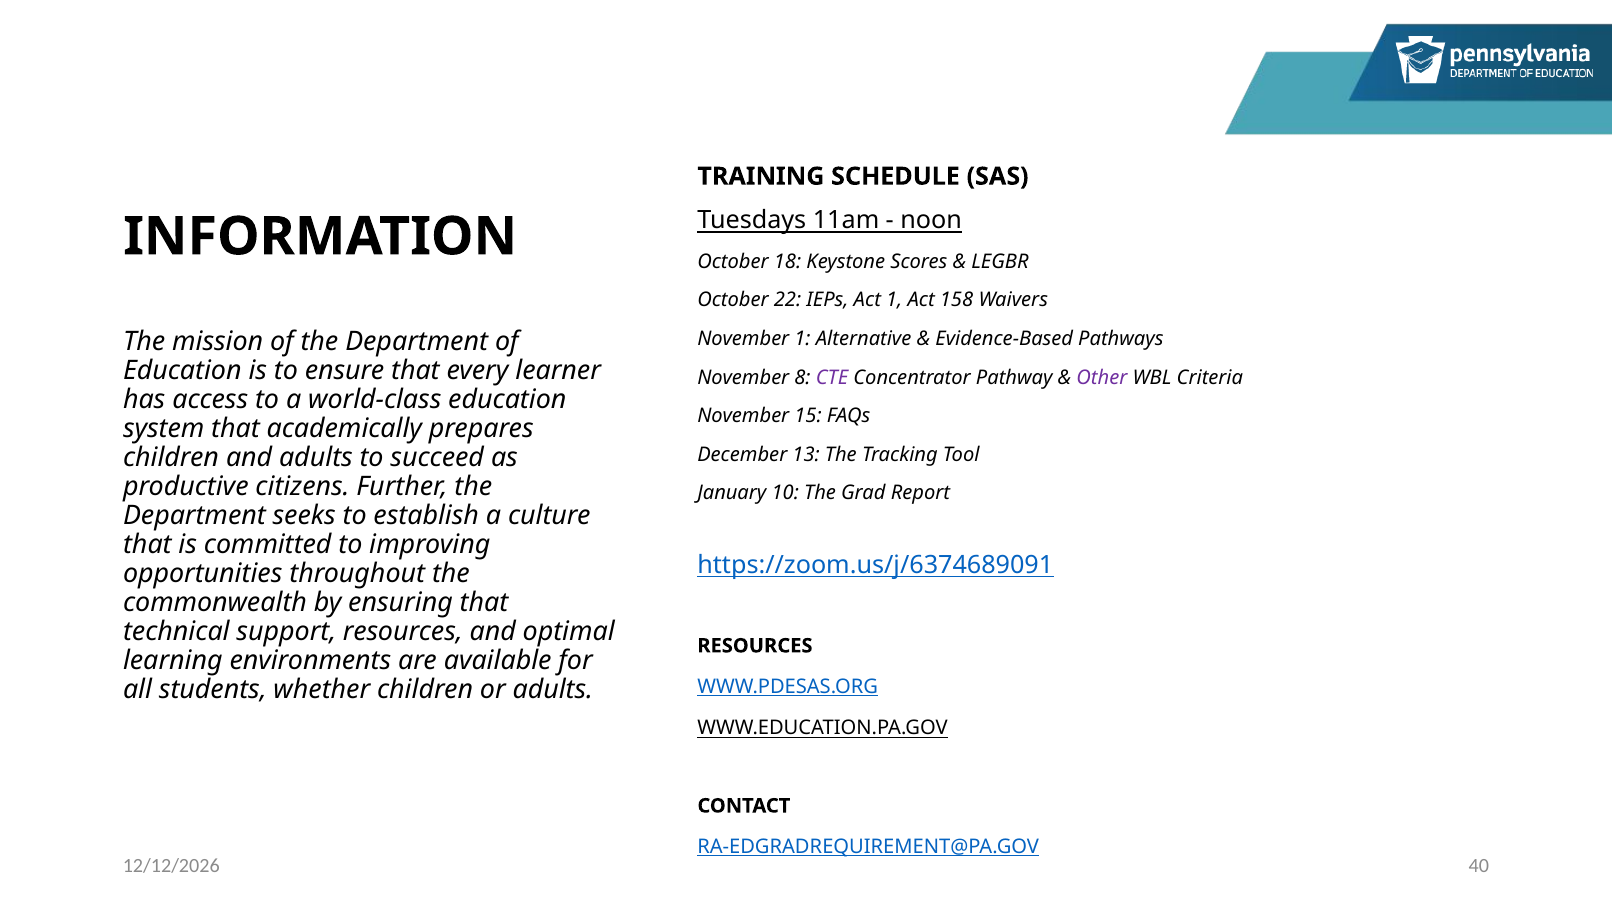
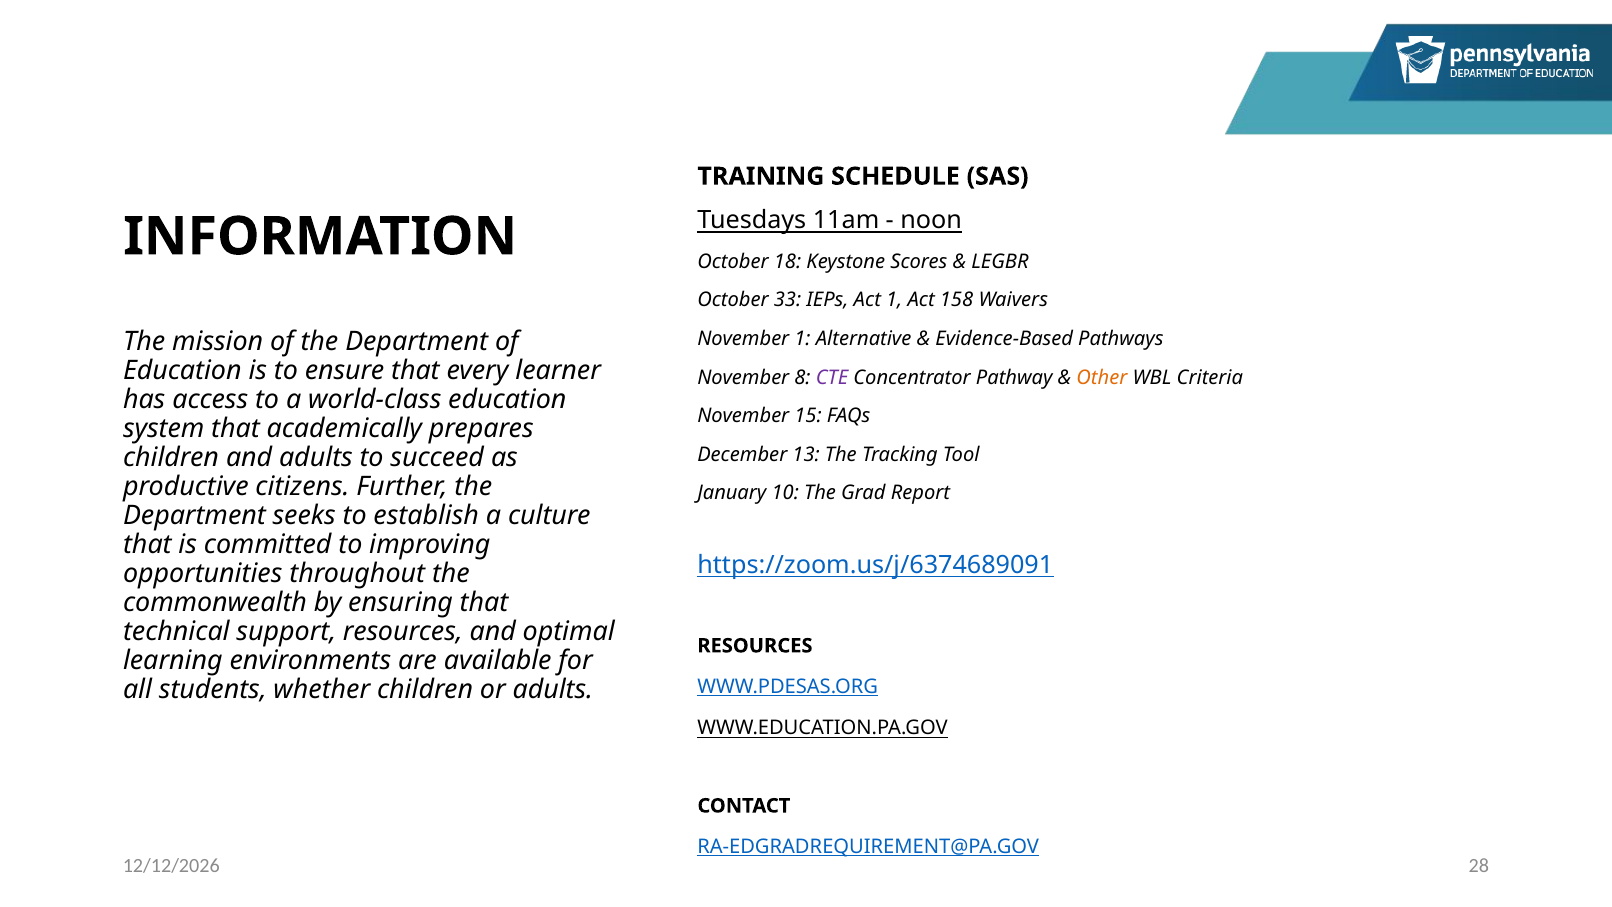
22: 22 -> 33 (788, 300)
Other colour: purple -> orange (1102, 377)
40: 40 -> 28 (1479, 866)
